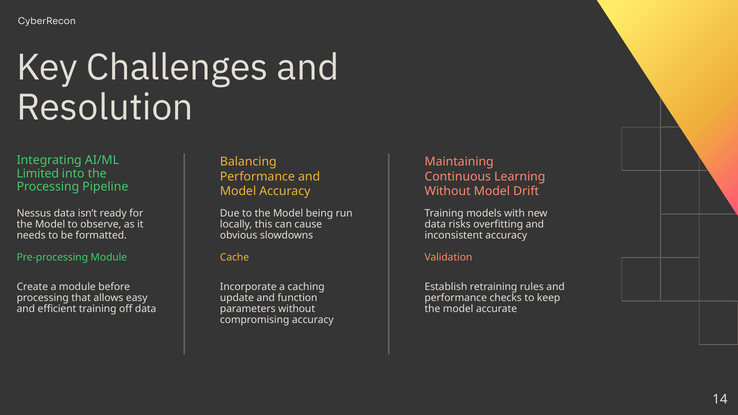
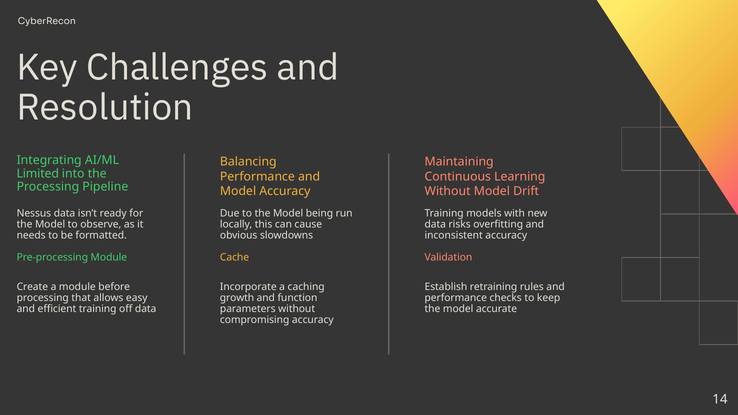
update: update -> growth (237, 298)
